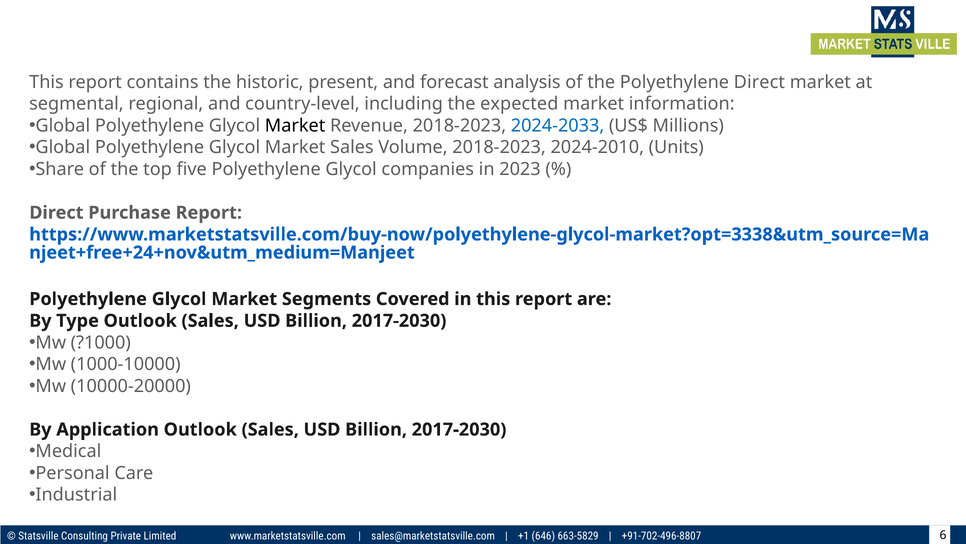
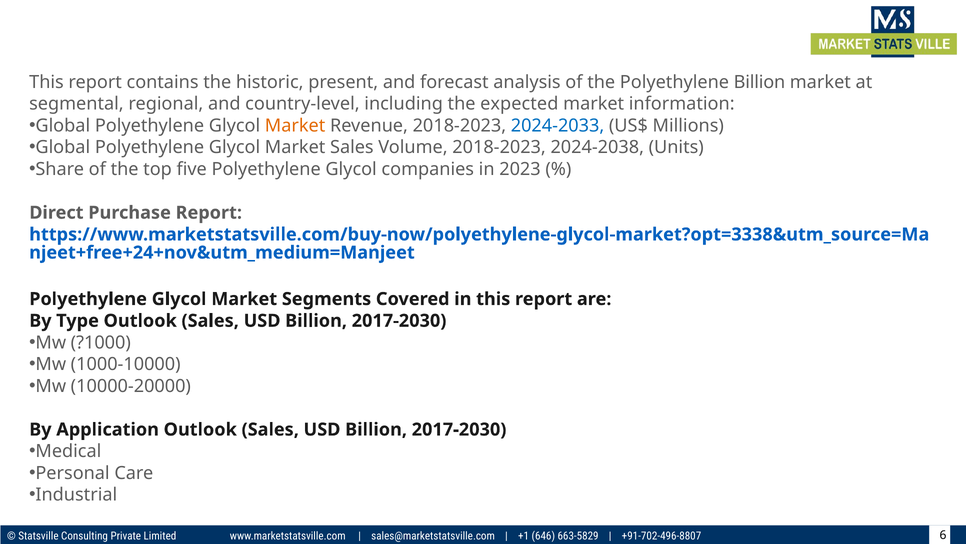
Polyethylene Direct: Direct -> Billion (759, 82)
Market colour: black -> orange (295, 126)
2024-2010: 2024-2010 -> 2024-2038 (597, 147)
